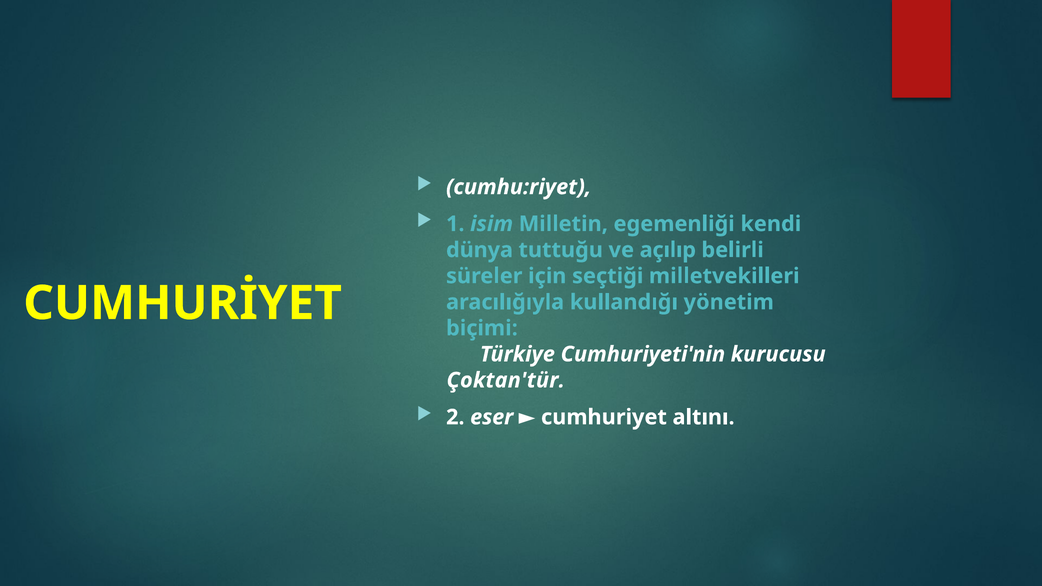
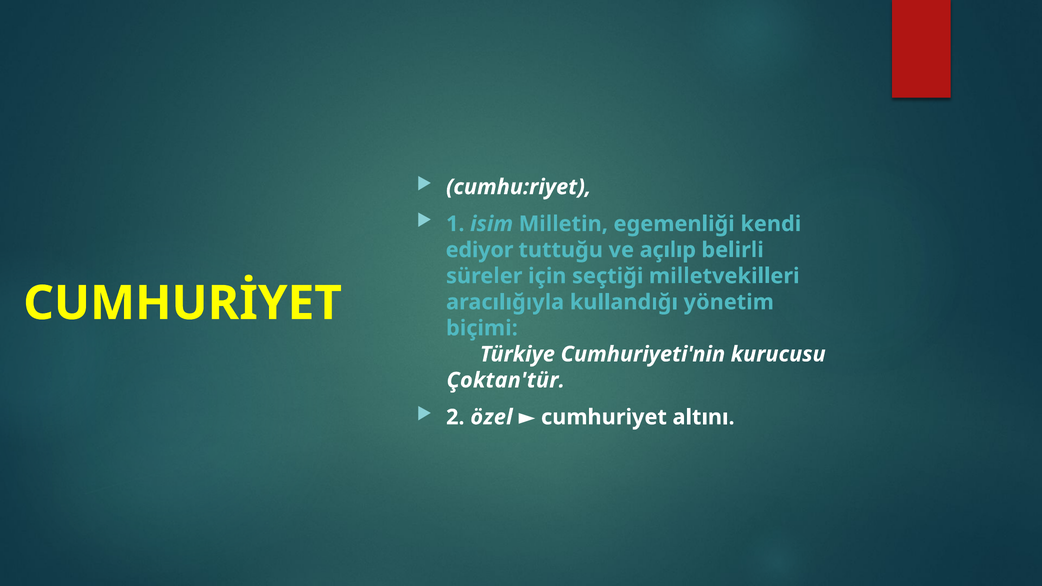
dünya: dünya -> ediyor (480, 250)
eser: eser -> özel (492, 417)
